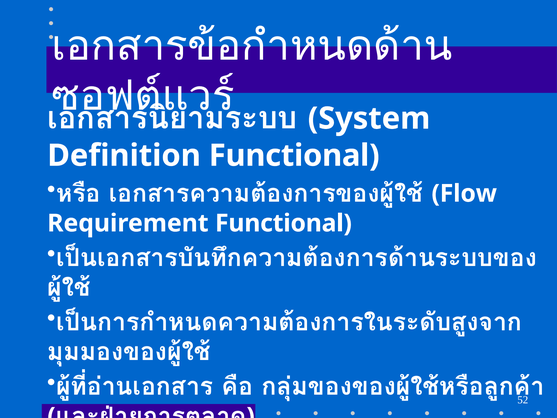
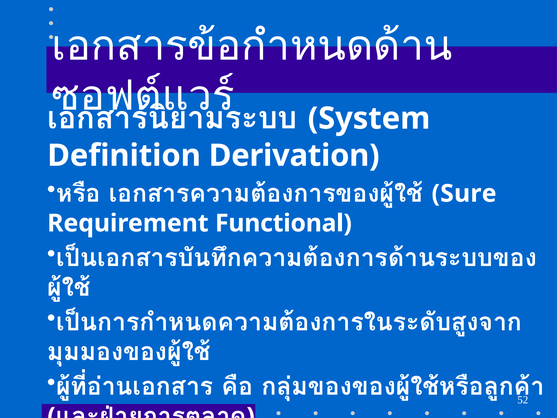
Definition Functional: Functional -> Derivation (294, 155)
Flow: Flow -> Sure (464, 193)
